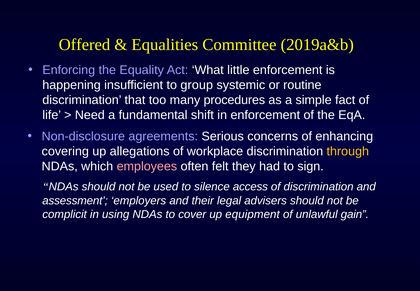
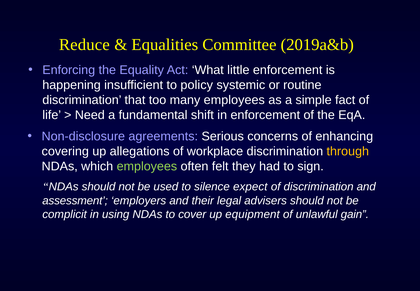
Offered: Offered -> Reduce (84, 45)
group: group -> policy (197, 85)
many procedures: procedures -> employees (234, 100)
employees colour: pink -> light green (147, 167)
access: access -> expect (250, 187)
